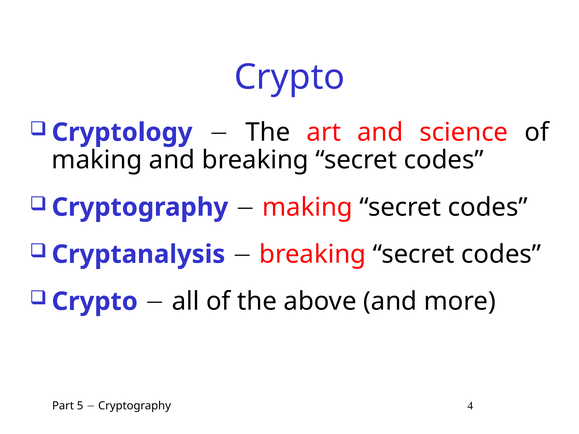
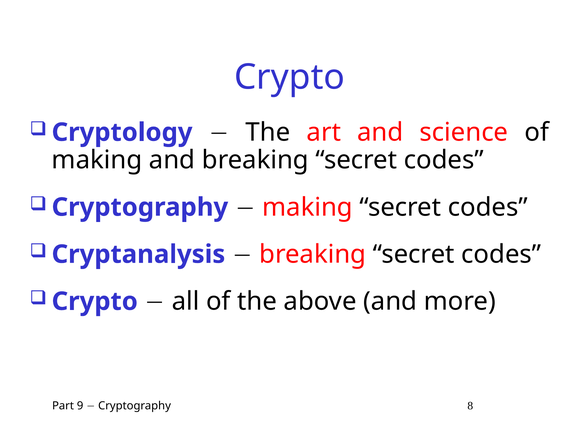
5: 5 -> 9 (80, 406)
4: 4 -> 8 (470, 406)
